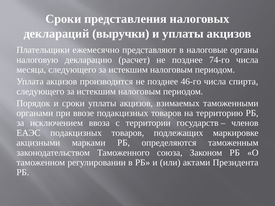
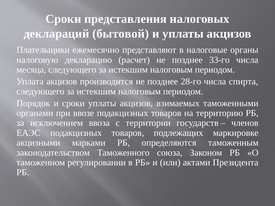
выручки: выручки -> бытовой (121, 34)
74-го: 74-го -> 33-го (219, 60)
46-го: 46-го -> 28-го (191, 82)
